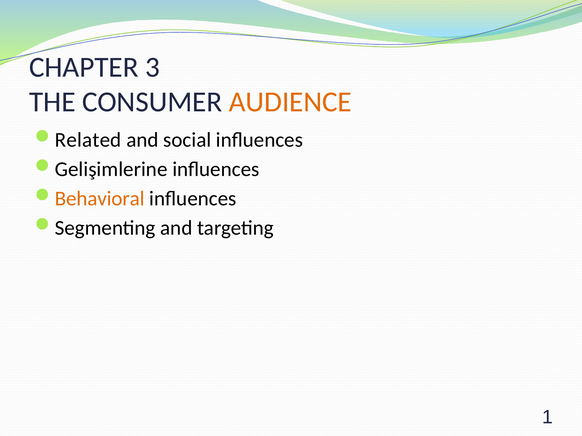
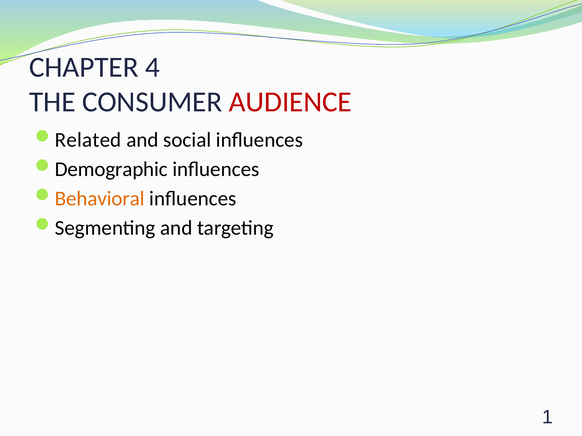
3: 3 -> 4 (152, 67)
AUDIENCE colour: orange -> red (290, 102)
Gelişimlerine: Gelişimlerine -> Demographic (111, 170)
